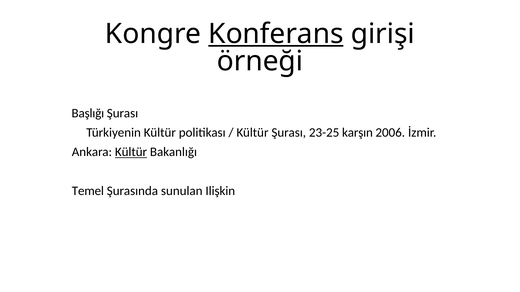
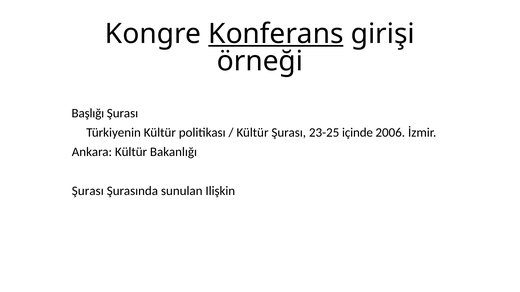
karşın: karşın -> içinde (357, 133)
Kültür underline: present -> none (131, 152)
Temel: Temel -> Şurası (88, 191)
